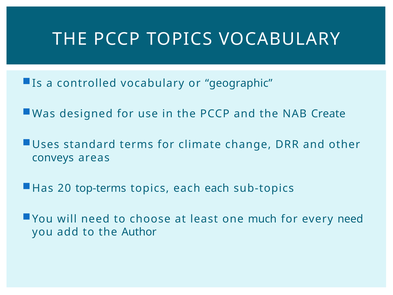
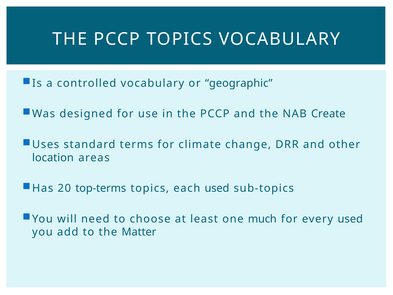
conveys: conveys -> location (53, 158)
each each: each -> used (217, 188)
every need: need -> used (350, 219)
Author: Author -> Matter (139, 232)
